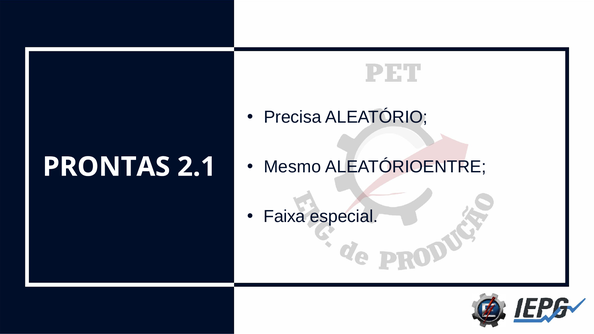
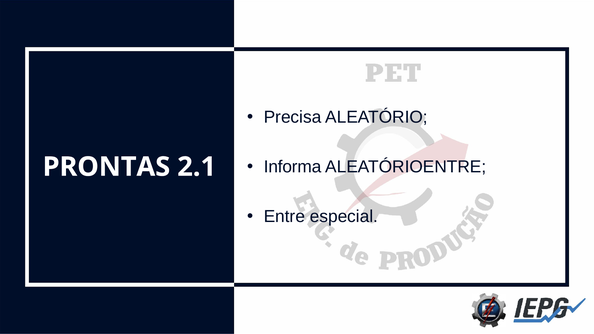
Mesmo: Mesmo -> Informa (293, 167)
Faixa: Faixa -> Entre (284, 217)
